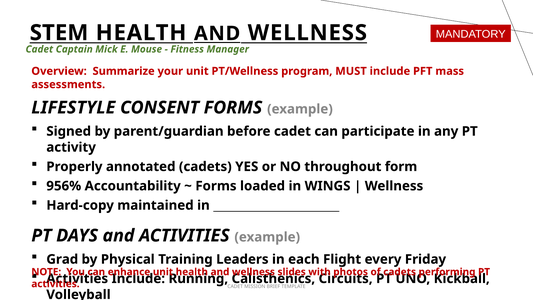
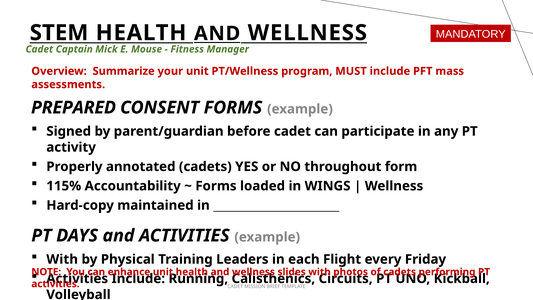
LIFESTYLE: LIFESTYLE -> PREPARED (73, 108)
956%: 956% -> 115% (64, 186)
Grad: Grad -> With (62, 259)
